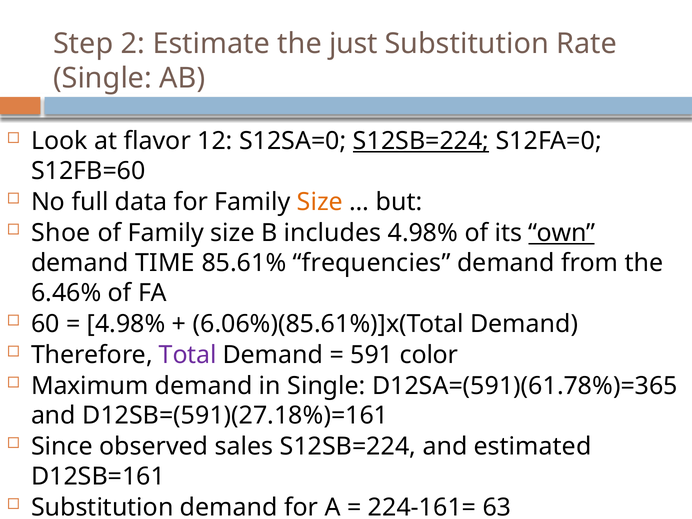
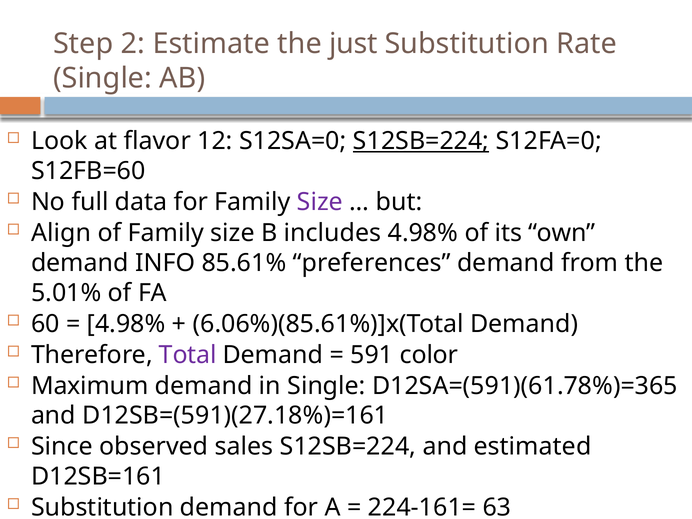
Size colour: orange -> purple (320, 202)
Shoe: Shoe -> Align (61, 233)
own underline: present -> none (562, 233)
TIME: TIME -> INFO (165, 263)
frequencies: frequencies -> preferences (372, 263)
6.46%: 6.46% -> 5.01% (66, 293)
